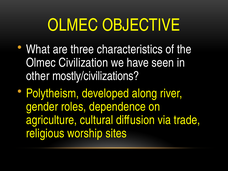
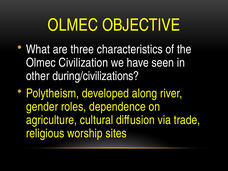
mostly/civilizations: mostly/civilizations -> during/civilizations (96, 76)
